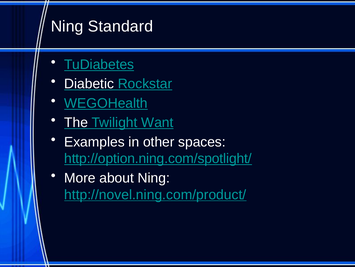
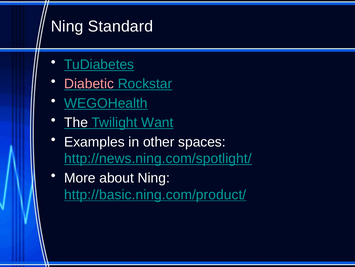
Diabetic colour: white -> pink (89, 84)
http://option.ning.com/spotlight/: http://option.ning.com/spotlight/ -> http://news.ning.com/spotlight/ (158, 158)
http://novel.ning.com/product/: http://novel.ning.com/product/ -> http://basic.ning.com/product/ (155, 194)
